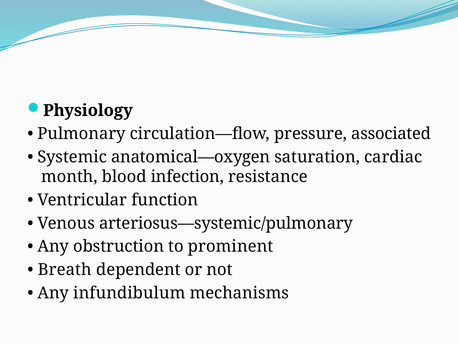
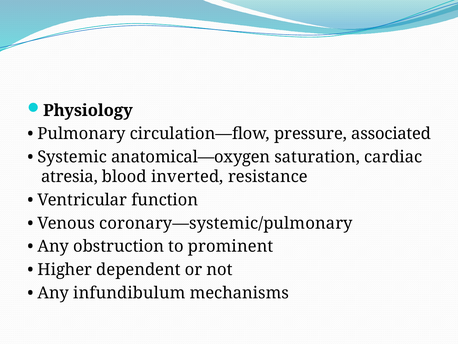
month: month -> atresia (69, 177)
infection: infection -> inverted (187, 177)
arteriosus—systemic/pulmonary: arteriosus—systemic/pulmonary -> coronary—systemic/pulmonary (226, 223)
Breath: Breath -> Higher (65, 269)
